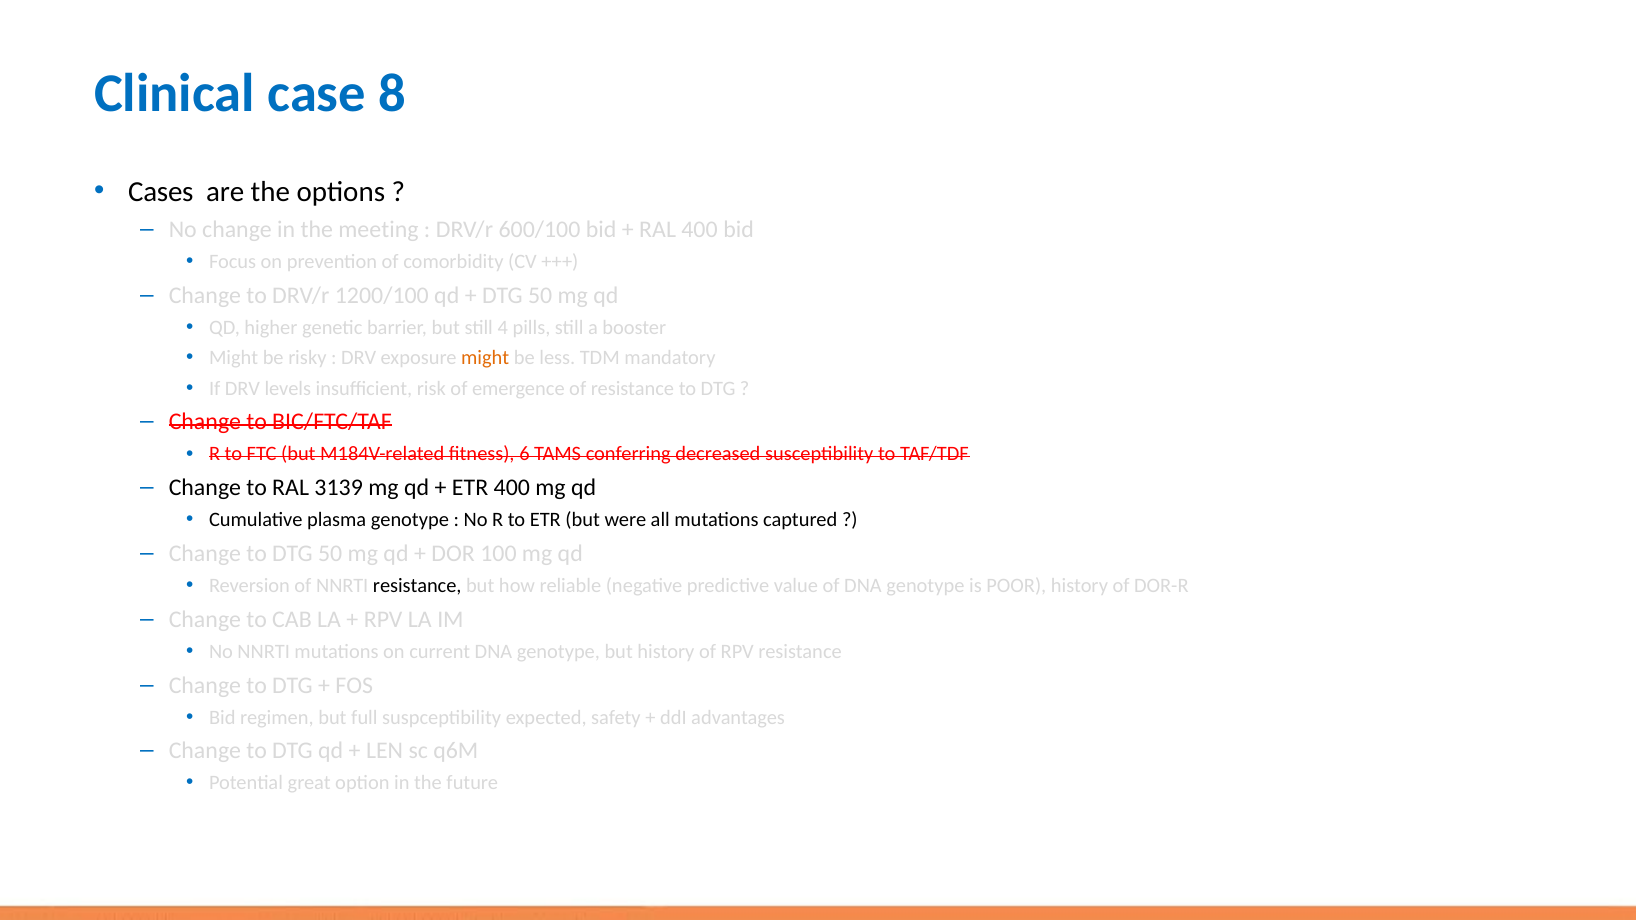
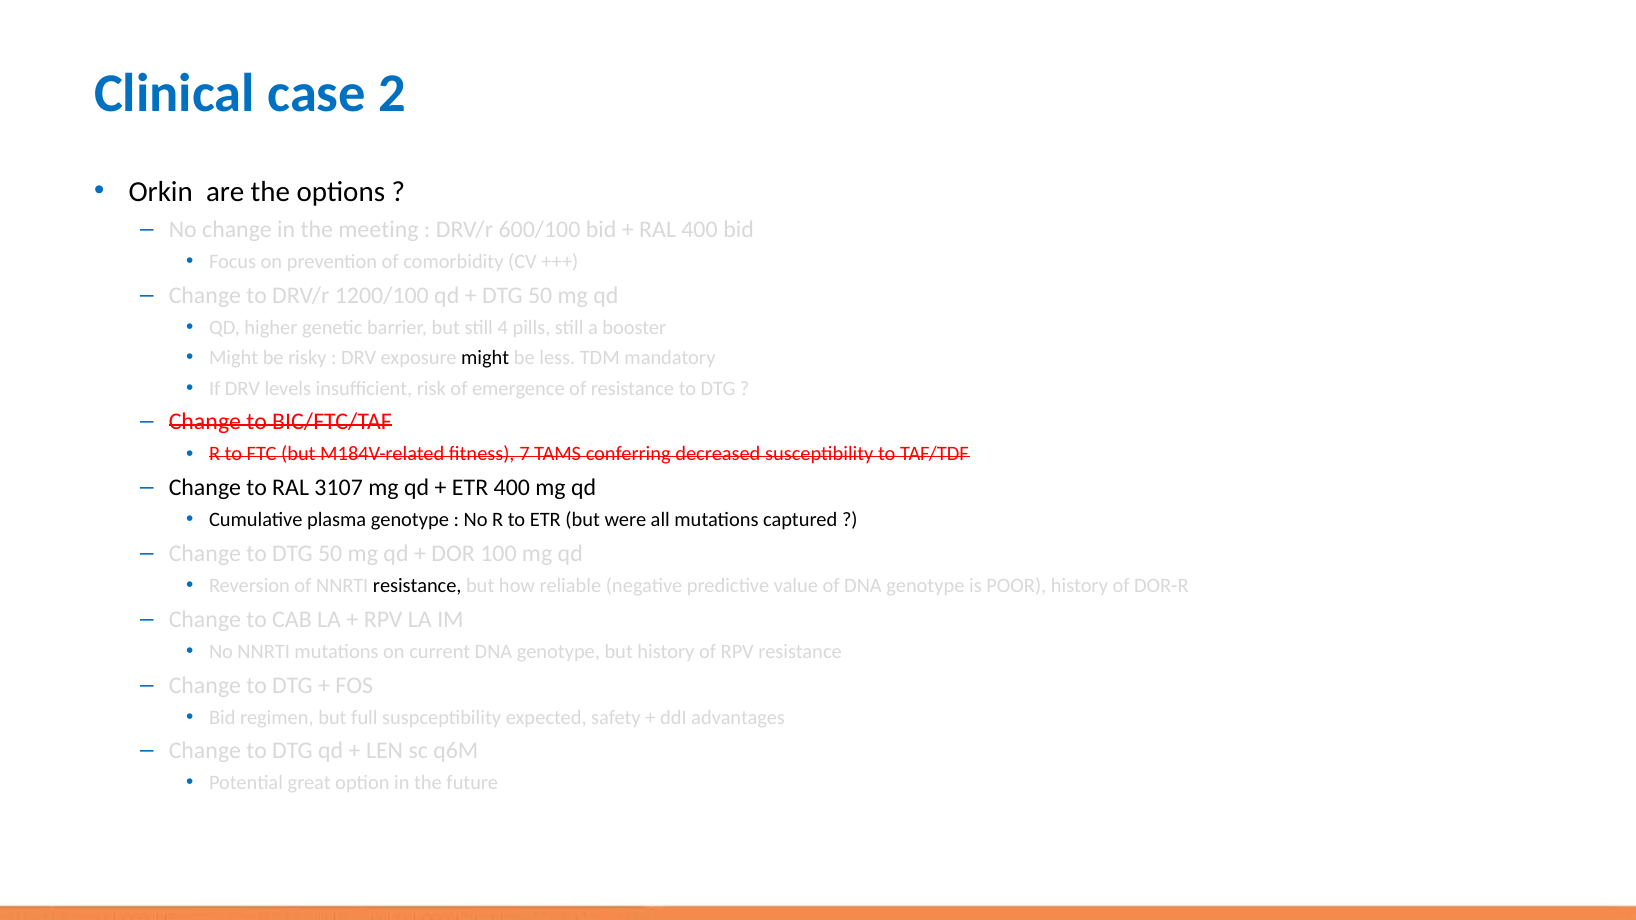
8: 8 -> 2 (392, 93)
Cases: Cases -> Orkin (161, 192)
might colour: orange -> black (485, 358)
6: 6 -> 7 (524, 454)
3139: 3139 -> 3107 (339, 488)
